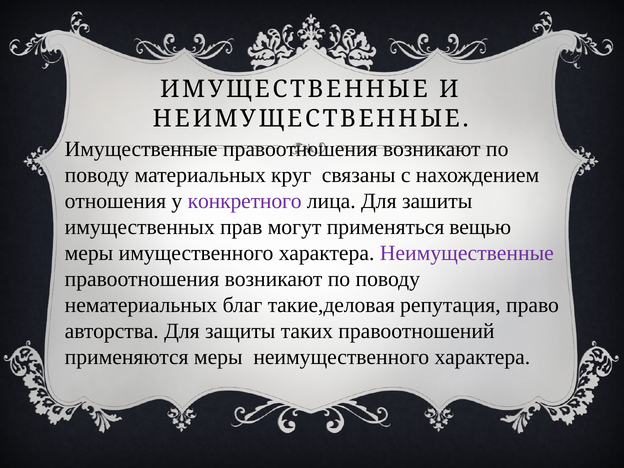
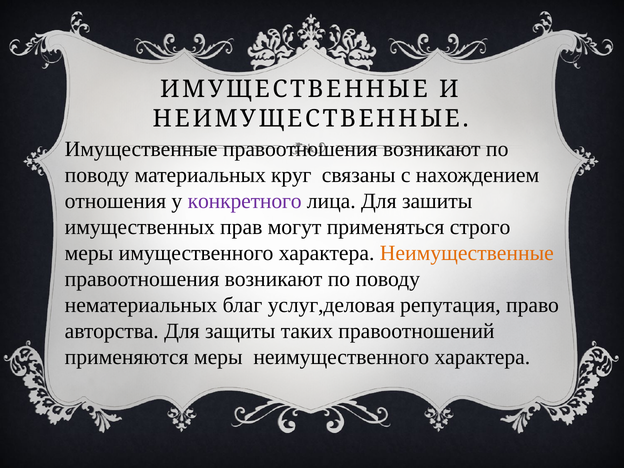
вещью: вещью -> строго (480, 227)
Неимущественные colour: purple -> orange (467, 253)
такие,деловая: такие,деловая -> услуг,деловая (331, 305)
